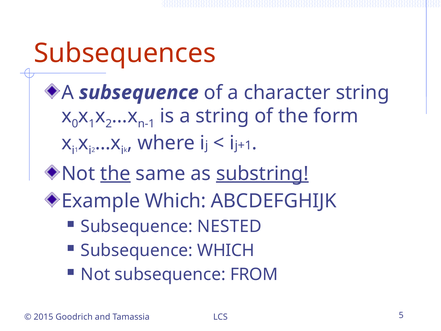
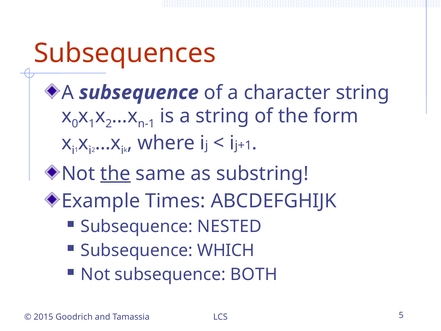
substring underline: present -> none (262, 174)
Example Which: Which -> Times (175, 201)
FROM: FROM -> BOTH (254, 274)
